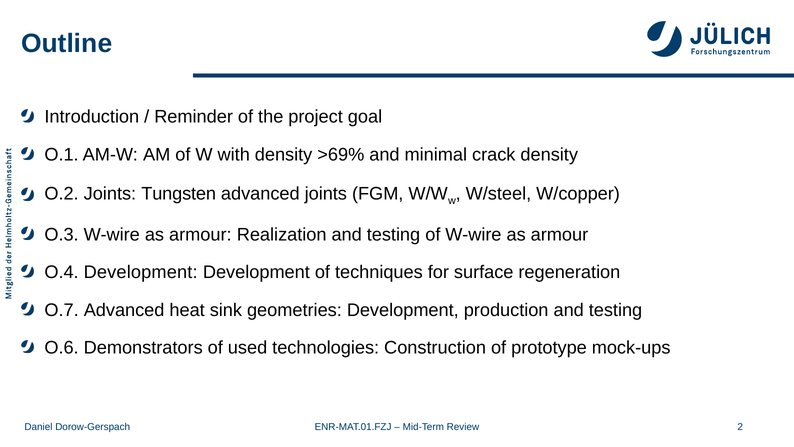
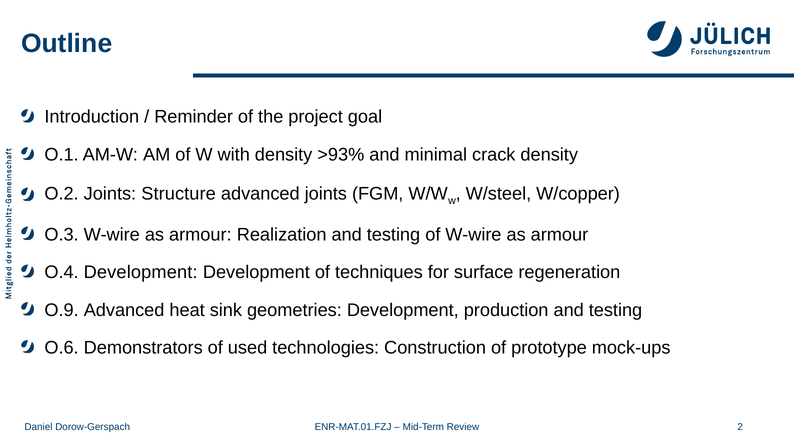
>69%: >69% -> >93% (341, 155)
Tungsten: Tungsten -> Structure (179, 194)
O.7: O.7 -> O.9 (62, 310)
